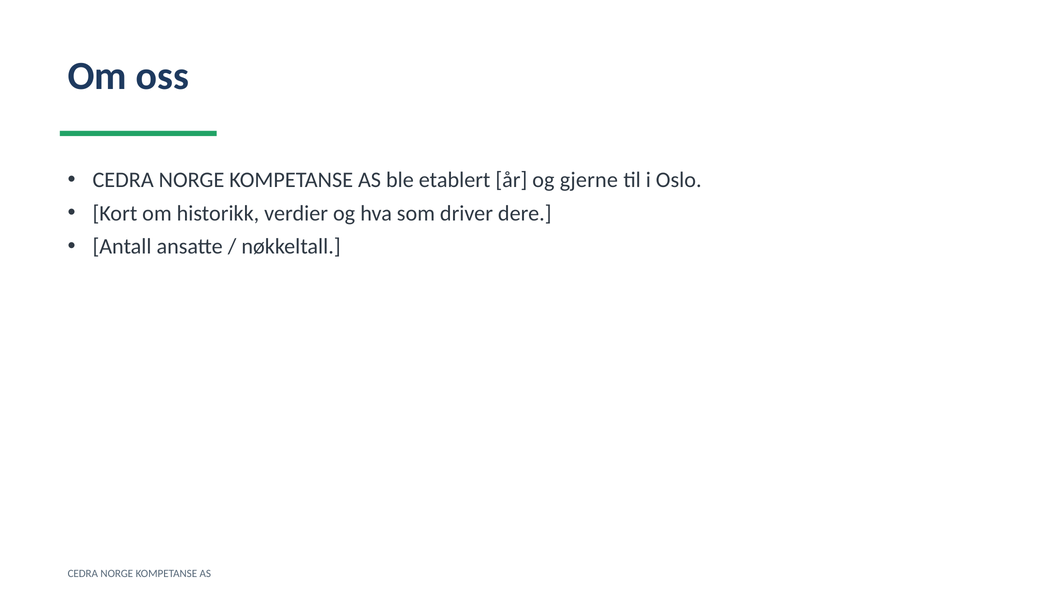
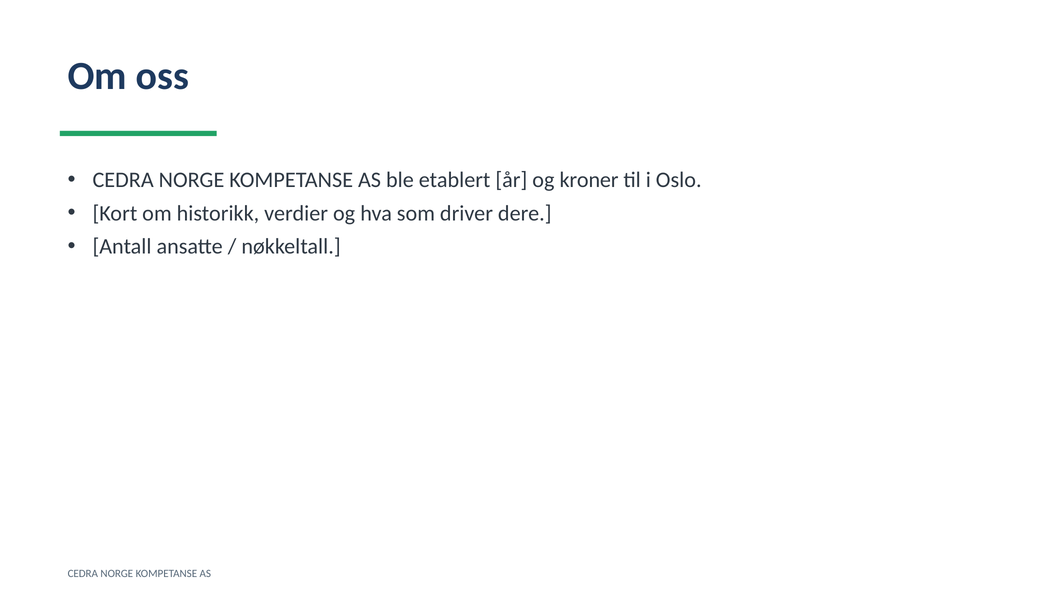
gjerne: gjerne -> kroner (589, 180)
